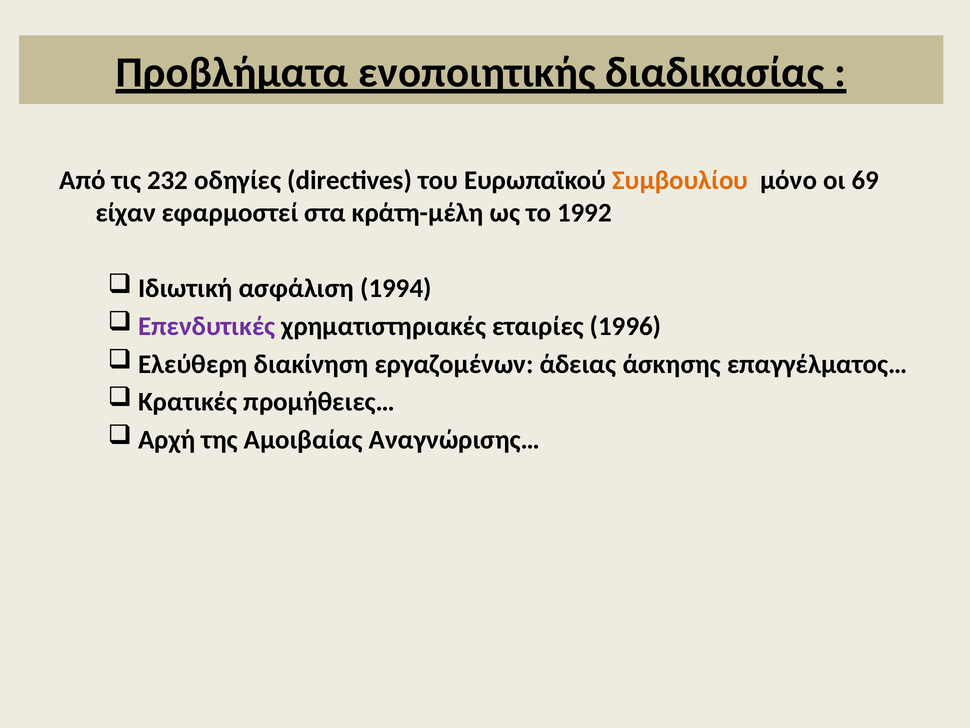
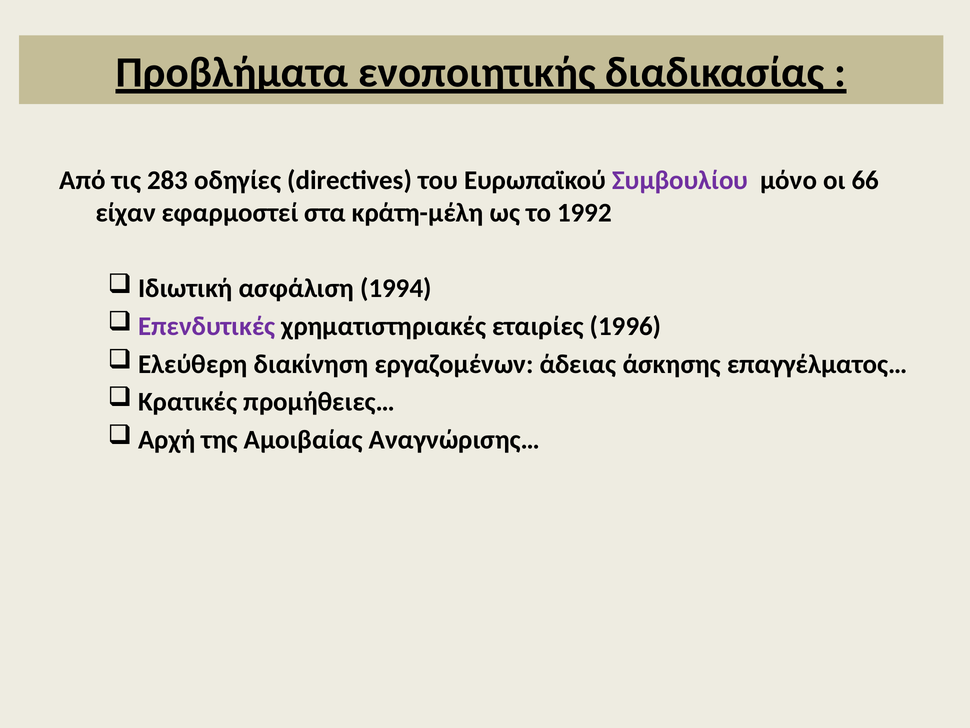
232: 232 -> 283 (168, 180)
Συμβουλίου colour: orange -> purple (680, 180)
69: 69 -> 66 (865, 180)
